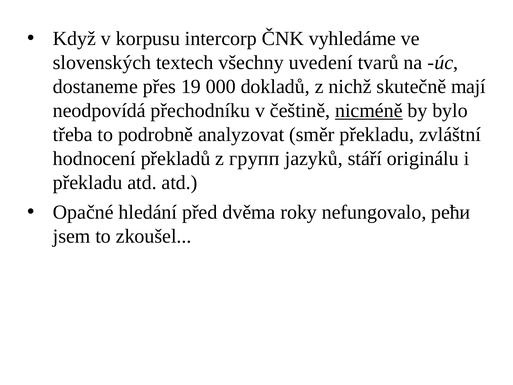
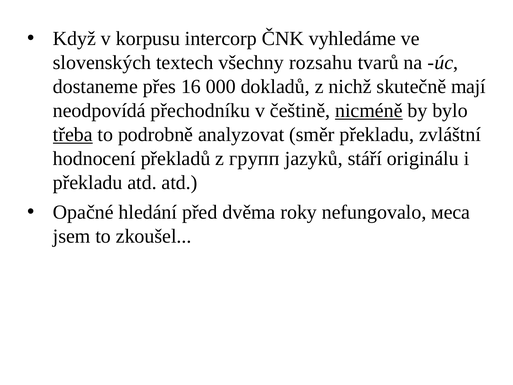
uvedení: uvedení -> rozsahu (321, 63)
19: 19 -> 16 (191, 87)
třeba underline: none -> present (73, 135)
рећи: рећи -> меса (451, 212)
